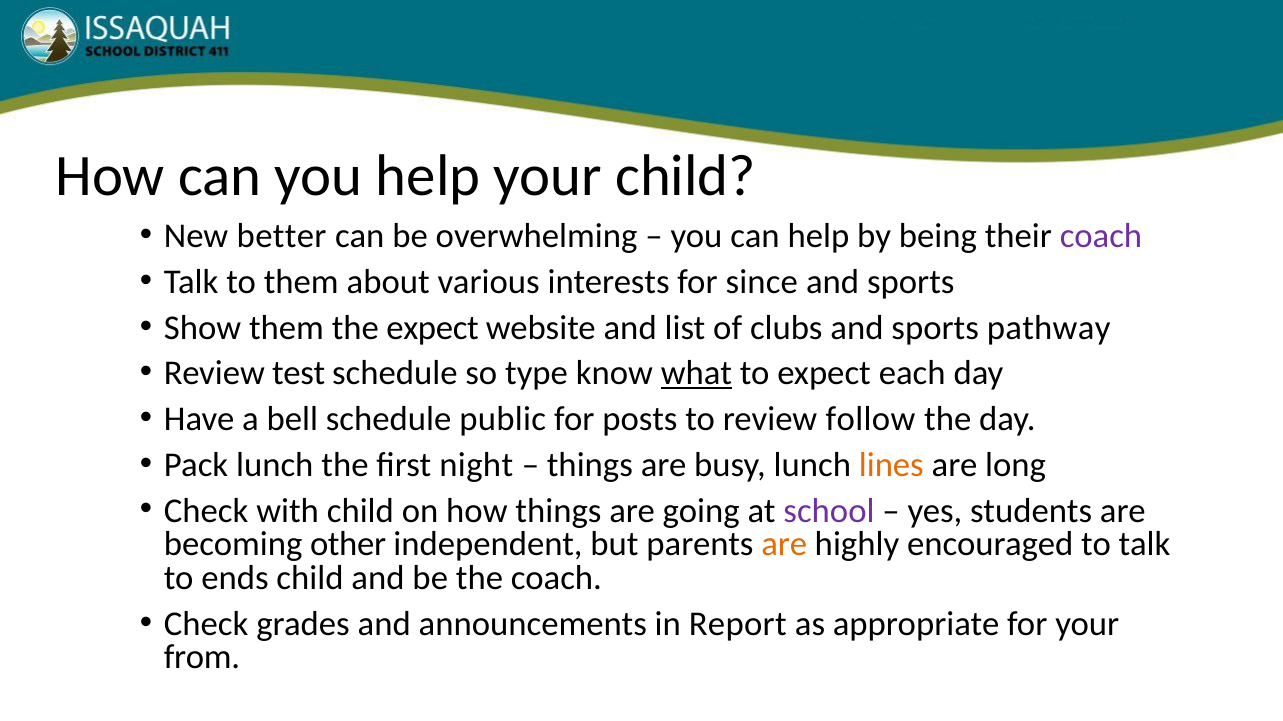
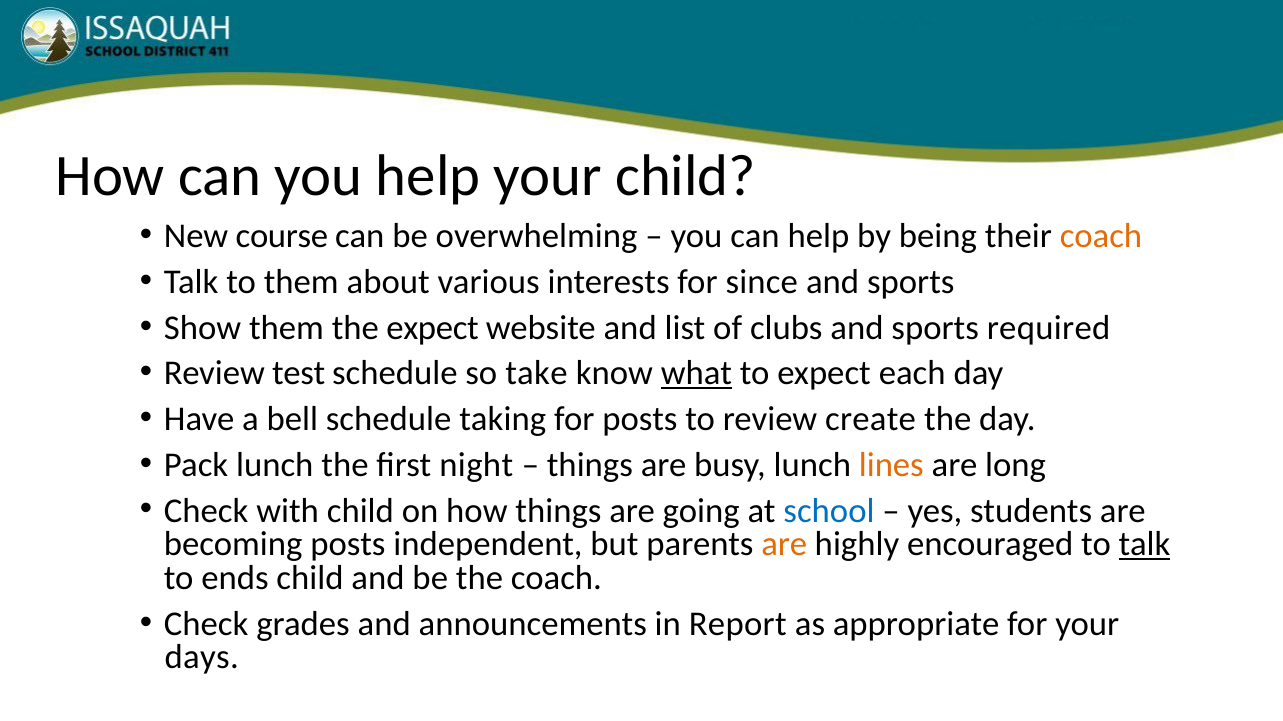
better: better -> course (282, 236)
coach colour: purple -> orange (1101, 236)
pathway: pathway -> required (1049, 328)
type: type -> take (536, 374)
public: public -> taking (503, 420)
follow: follow -> create (871, 420)
school colour: purple -> blue (829, 511)
becoming other: other -> posts (348, 545)
talk underline: none -> present (1145, 545)
from: from -> days (202, 658)
